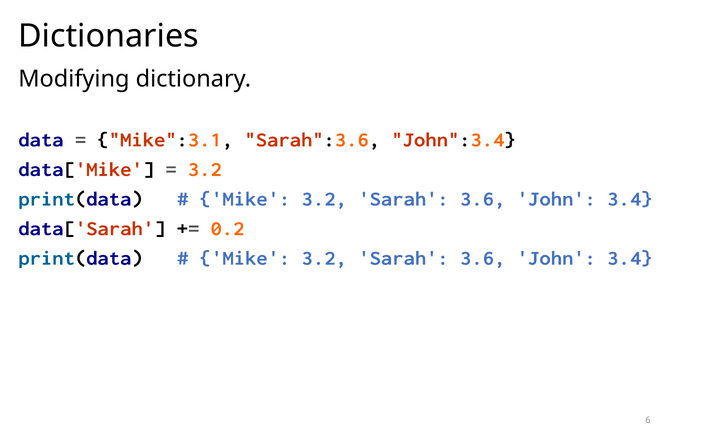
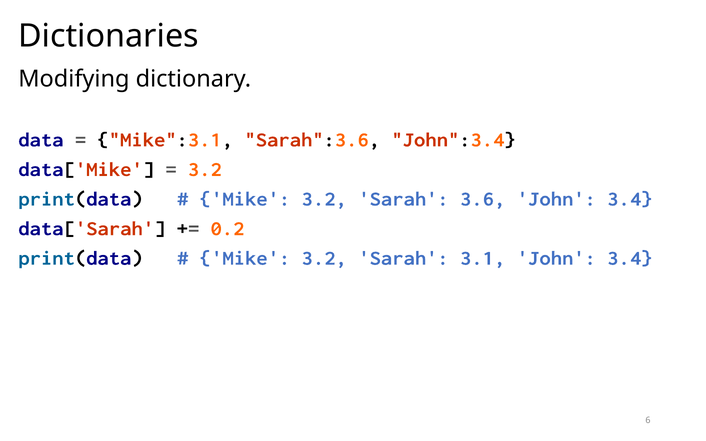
3.6: 3.6 -> 3.1 (483, 258)
